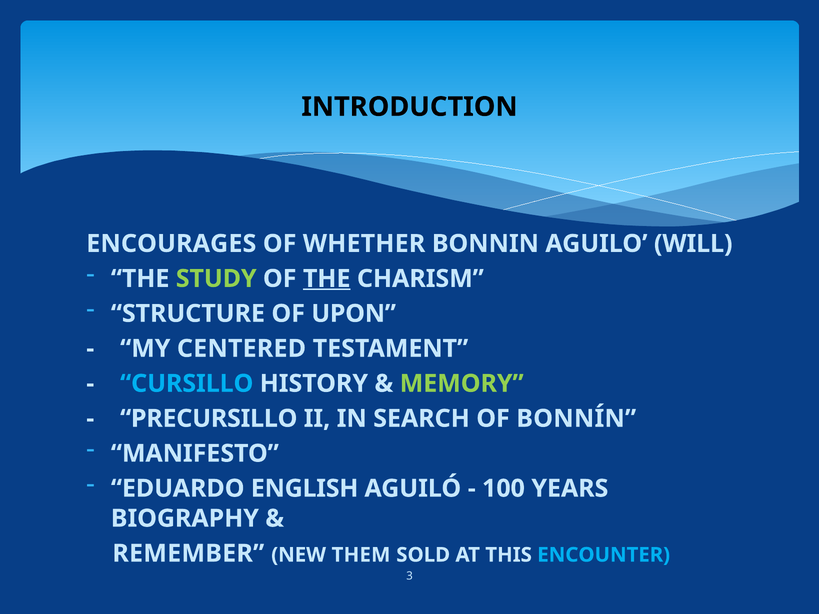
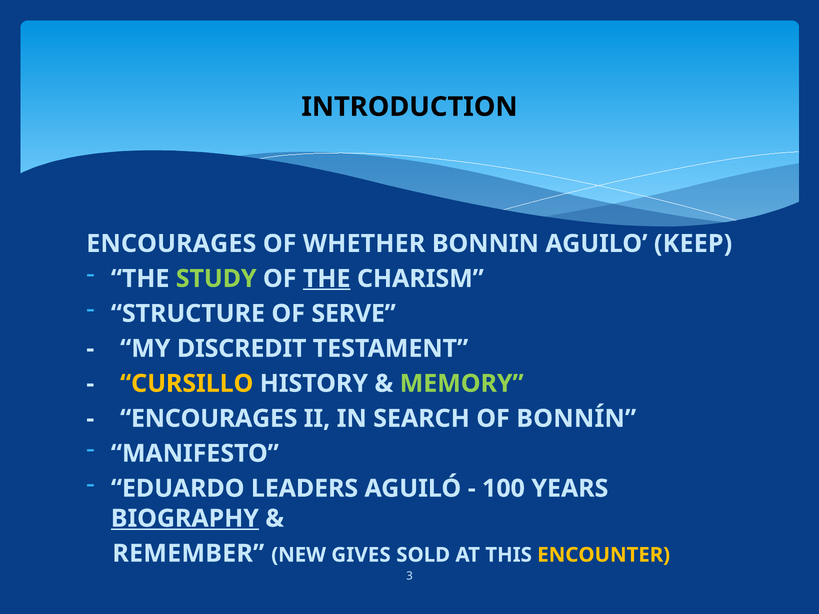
WILL: WILL -> KEEP (693, 244)
UPON: UPON -> SERVE (354, 314)
CENTERED: CENTERED -> DISCREDIT (242, 349)
CURSILLO colour: light blue -> yellow (187, 384)
PRECURSILLO: PRECURSILLO -> ENCOURAGES (209, 419)
ENGLISH: ENGLISH -> LEADERS (305, 489)
BIOGRAPHY underline: none -> present (185, 519)
THEM: THEM -> GIVES (361, 555)
ENCOUNTER colour: light blue -> yellow (604, 555)
